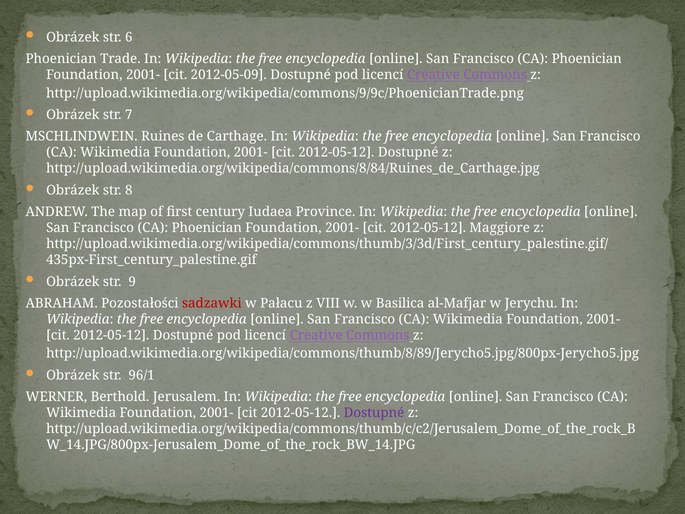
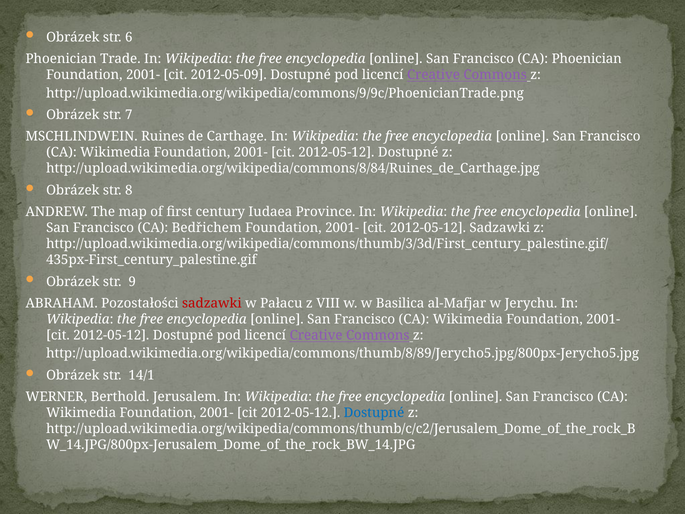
Phoenician: Phoenician -> Bedřichem (207, 228)
2012-05-12 Maggiore: Maggiore -> Sadzawki (500, 228)
96/1: 96/1 -> 14/1 (142, 375)
Dostupné colour: purple -> blue (374, 413)
